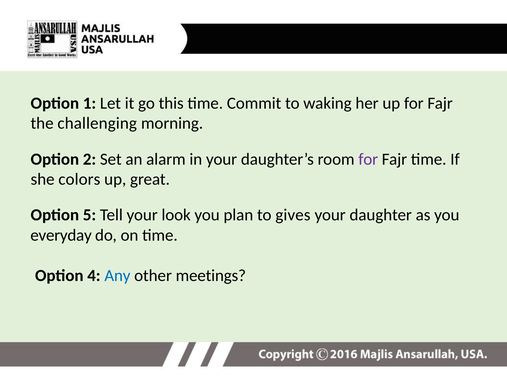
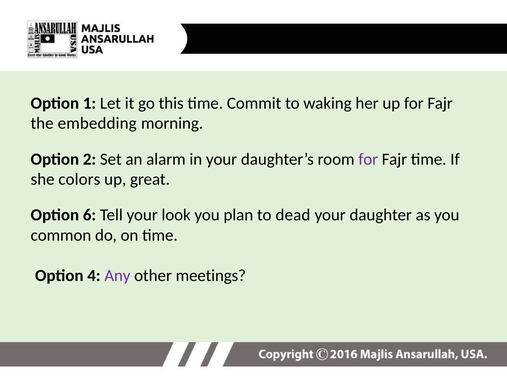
challenging: challenging -> embedding (97, 123)
5: 5 -> 6 (89, 215)
gives: gives -> dead (293, 215)
everyday: everyday -> common (61, 235)
Any colour: blue -> purple (117, 276)
